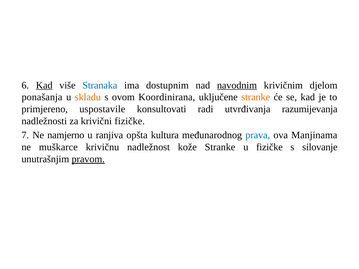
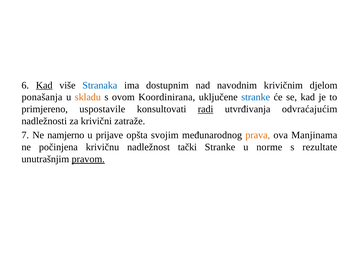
navodnim underline: present -> none (237, 85)
stranke colour: orange -> blue (256, 97)
radi underline: none -> present (206, 109)
razumijevanja: razumijevanja -> odvraćajućim (310, 109)
krivični fizičke: fizičke -> zatraže (130, 121)
ranjiva: ranjiva -> prijave (109, 135)
kultura: kultura -> svojim (165, 135)
prava colour: blue -> orange (258, 135)
muškarce: muškarce -> počinjena (58, 147)
kože: kože -> tački (187, 147)
u fizičke: fizičke -> norme (269, 147)
silovanje: silovanje -> rezultate (320, 147)
